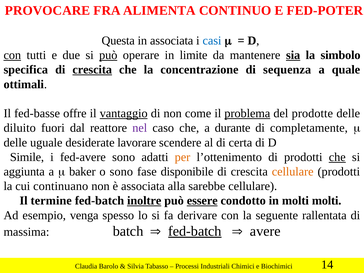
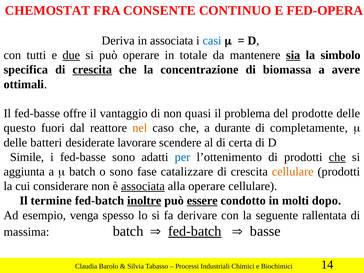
PROVOCARE: PROVOCARE -> CHEMOSTAT (48, 11)
ALIMENTA: ALIMENTA -> CONSENTE (159, 11)
FED-POTER: FED-POTER -> FED-OPERA (325, 11)
Questa: Questa -> Deriva (118, 41)
con underline: present -> none (12, 55)
due underline: none -> present (71, 55)
può underline: present -> none (108, 55)
limite: limite -> totale (193, 55)
sequenza: sequenza -> biomassa (287, 70)
quale: quale -> avere (346, 70)
vantaggio underline: present -> none (124, 113)
come: come -> quasi (198, 113)
problema underline: present -> none (247, 113)
diluito: diluito -> questo (20, 128)
nel colour: purple -> orange (140, 128)
uguale: uguale -> batteri (46, 142)
i fed-avere: fed-avere -> fed-basse (83, 157)
per colour: orange -> blue (182, 157)
m baker: baker -> batch (82, 172)
disponibile: disponibile -> catalizzare (187, 172)
continuano: continuano -> considerare (61, 186)
associata underline: none -> present (143, 186)
alla sarebbe: sarebbe -> operare (207, 186)
molti molti: molti -> dopo (326, 201)
avere: avere -> basse (265, 231)
